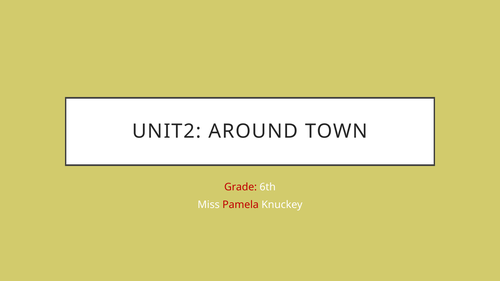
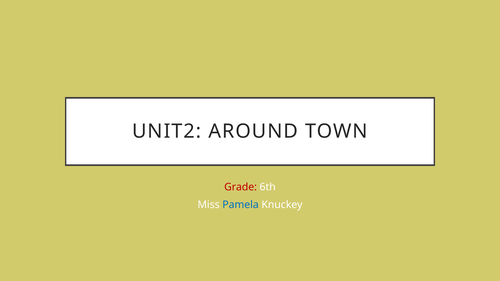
Pamela colour: red -> blue (241, 205)
